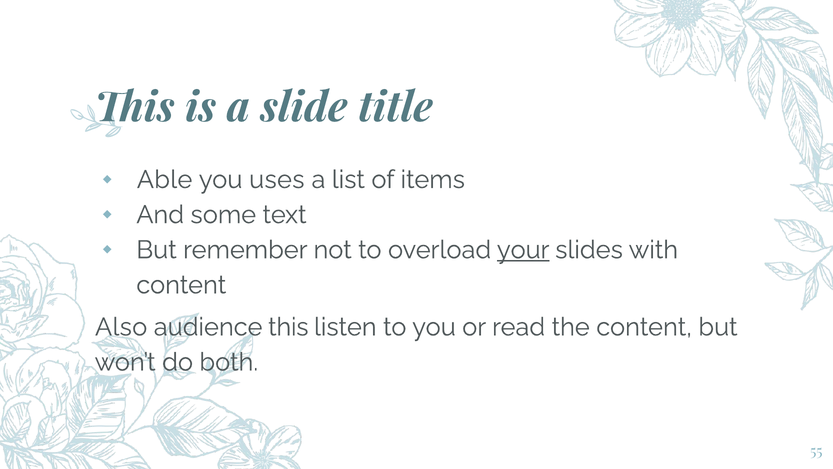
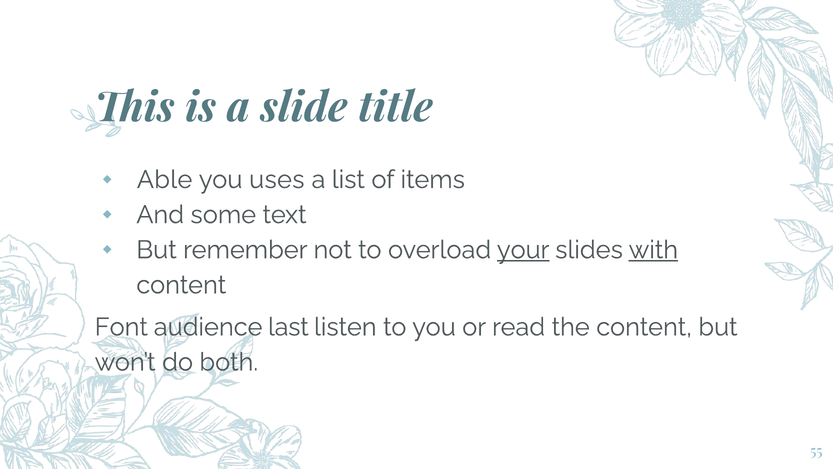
with underline: none -> present (653, 250)
Also: Also -> Font (121, 327)
audience this: this -> last (288, 327)
